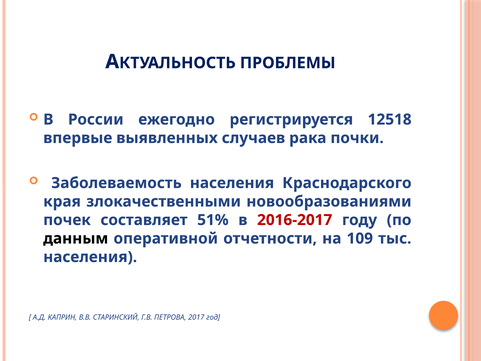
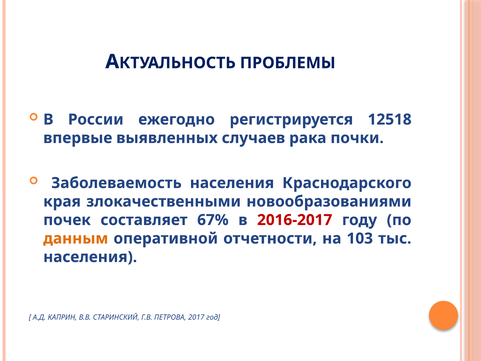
51%: 51% -> 67% (213, 220)
данным colour: black -> orange (76, 238)
109: 109 -> 103 (360, 238)
